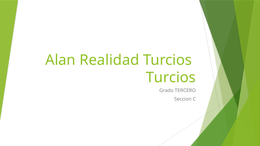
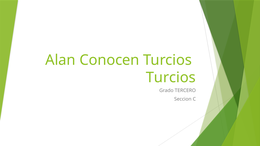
Realidad: Realidad -> Conocen (109, 60)
